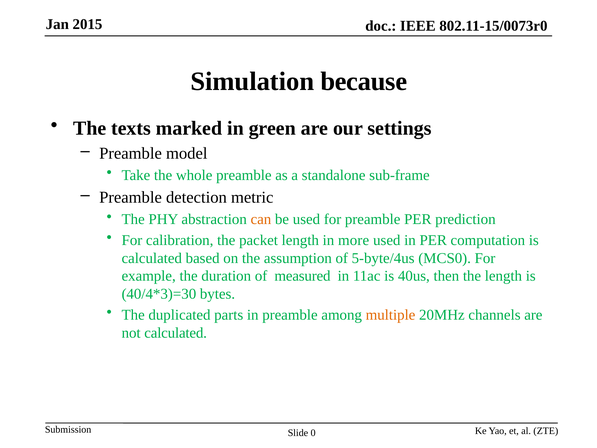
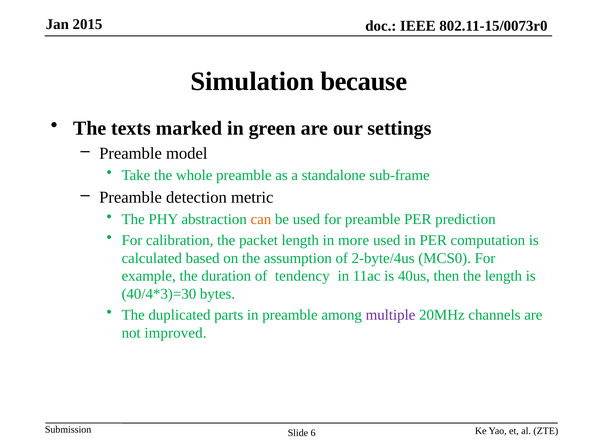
5-byte/4us: 5-byte/4us -> 2-byte/4us (383, 258)
measured: measured -> tendency (302, 276)
multiple colour: orange -> purple (391, 315)
not calculated: calculated -> improved (176, 333)
0: 0 -> 6 (313, 433)
